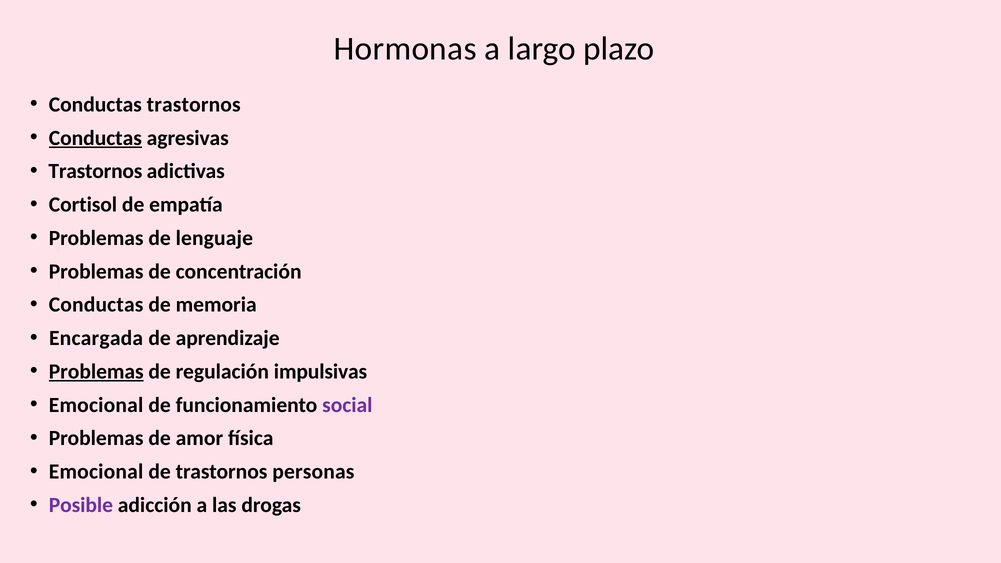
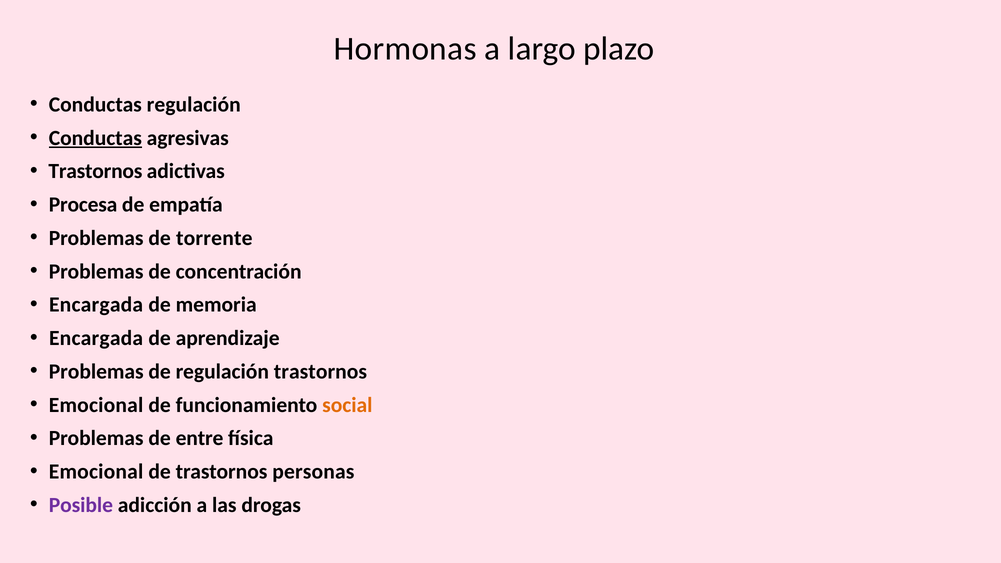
Conductas trastornos: trastornos -> regulación (194, 105)
Cortisol: Cortisol -> Procesa (83, 205)
lenguaje: lenguaje -> torrente (214, 238)
Conductas: Conductas -> Encargada (96, 305)
Problemas underline: present -> none (96, 372)
regulación impulsivas: impulsivas -> trastornos (320, 372)
social colour: purple -> orange (347, 405)
amor: amor -> entre (200, 438)
